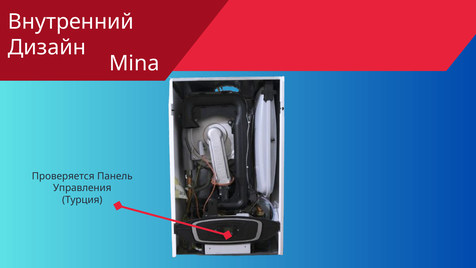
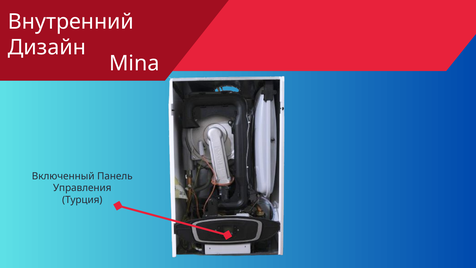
Проверяется: Проверяется -> Включенный (63, 176)
